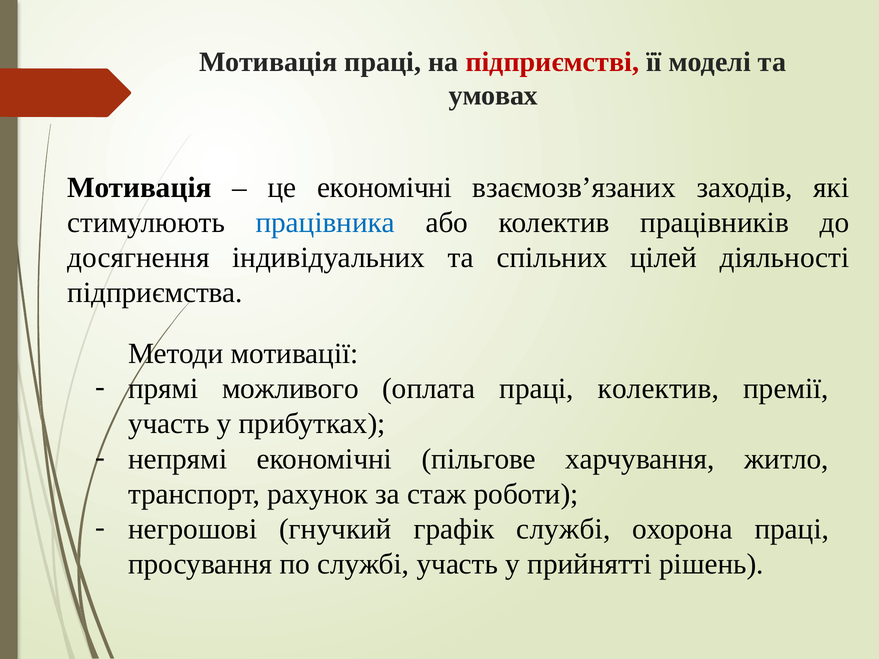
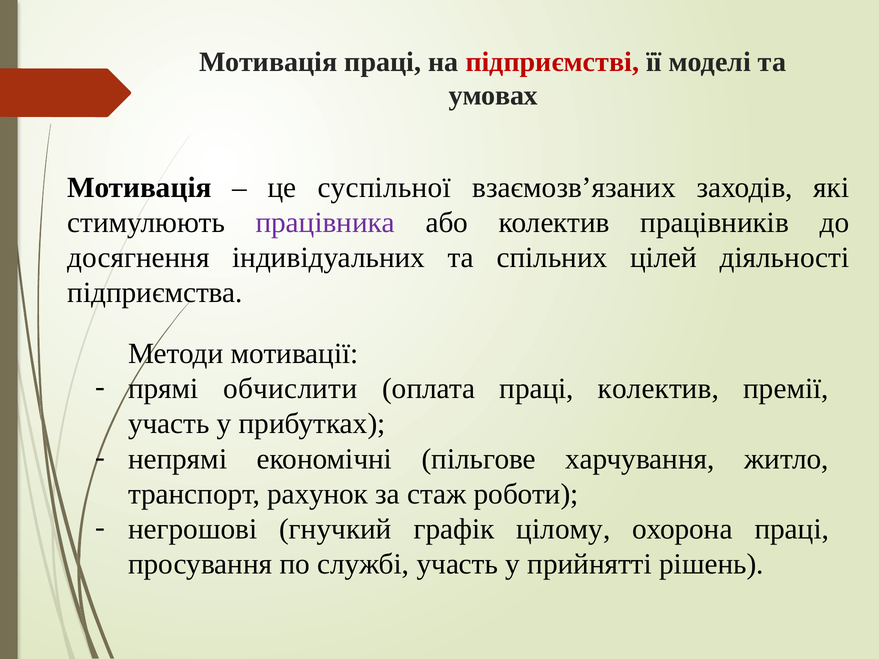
це економічні: економічні -> суспільної (384, 187)
працівника colour: blue -> purple (325, 223)
можливого: можливого -> обчислити (290, 389)
графік службі: службі -> цілому (563, 529)
